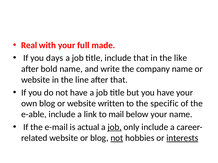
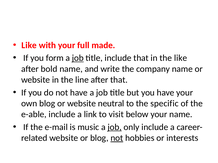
Real: Real -> Like (29, 45)
days: days -> form (55, 58)
job underline: none -> present (78, 58)
written: written -> neutral (111, 104)
mail: mail -> visit (116, 115)
actual: actual -> music (88, 127)
interests underline: present -> none (182, 138)
